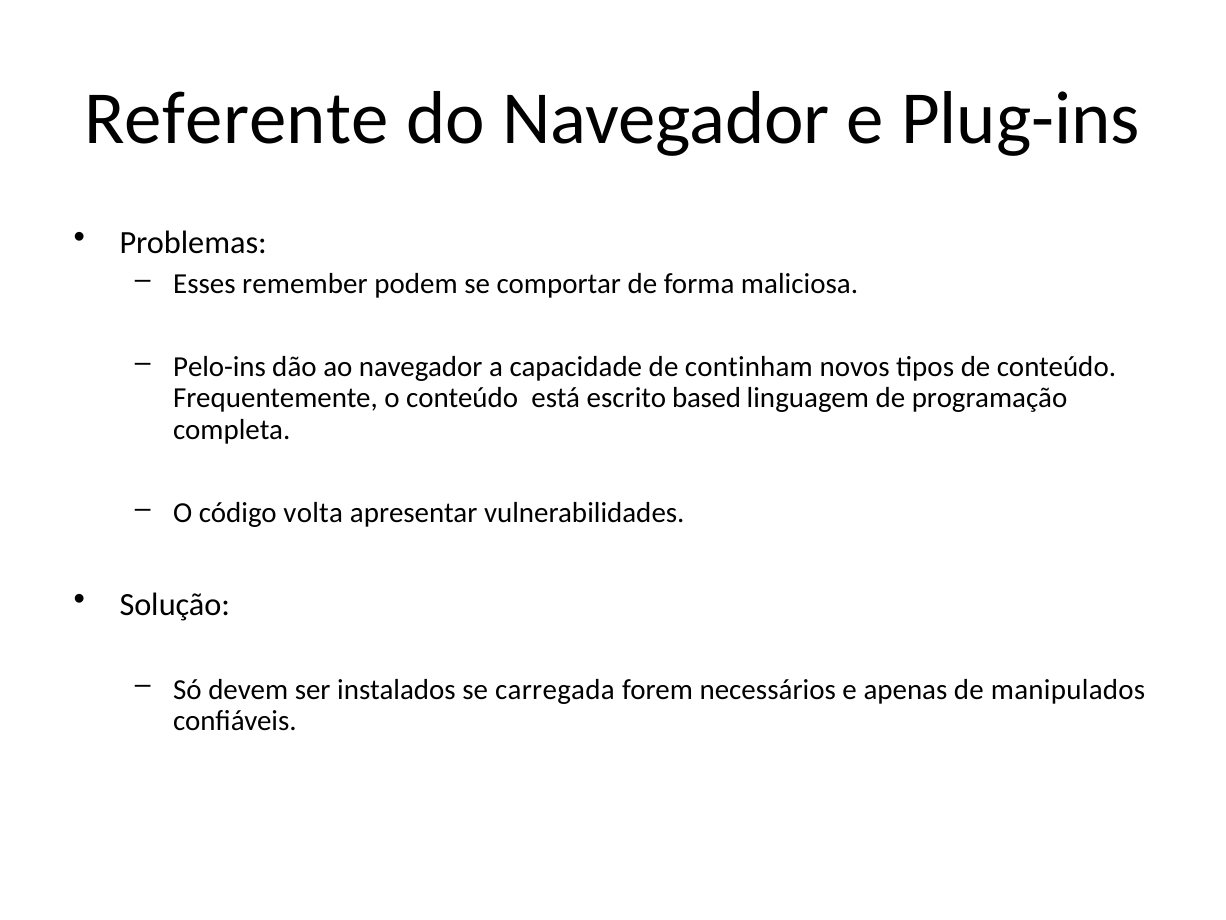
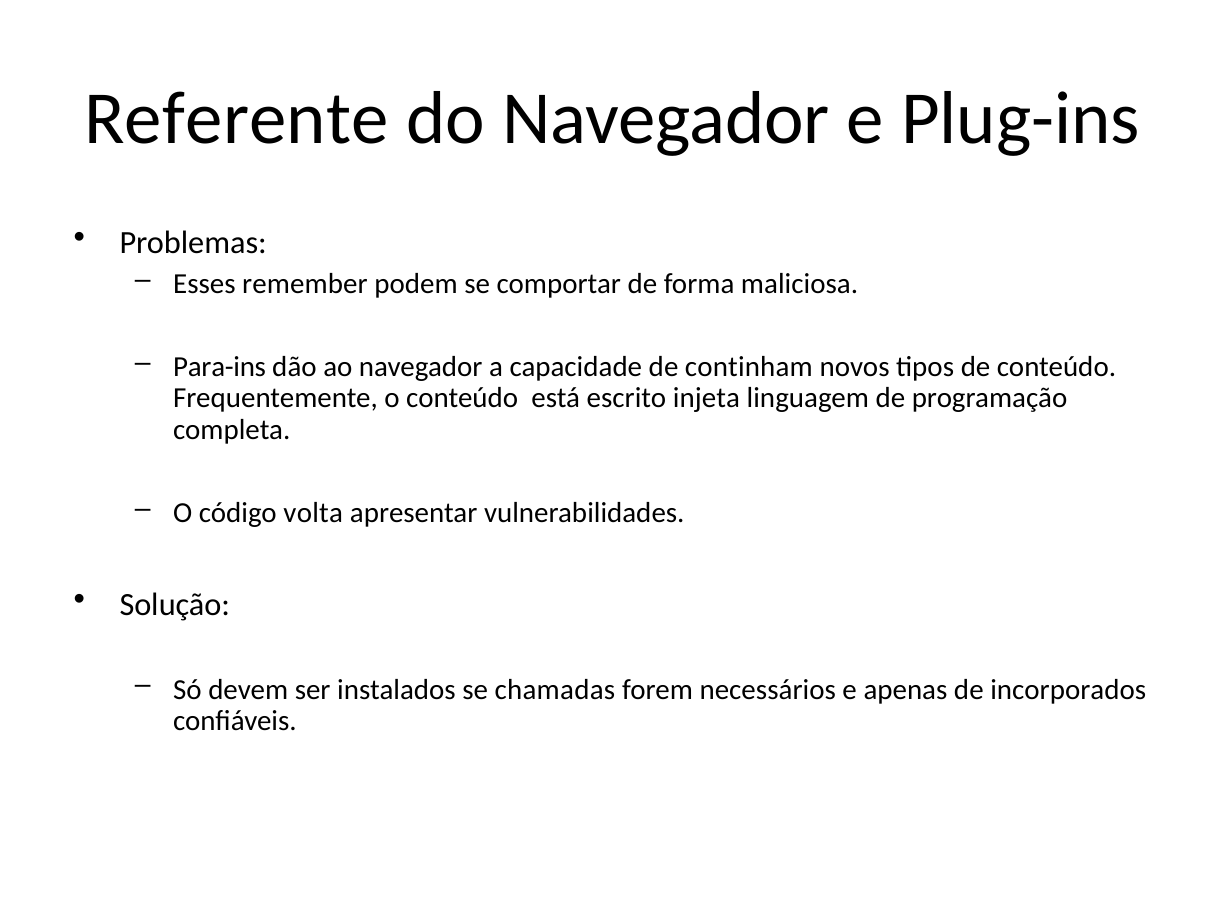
Pelo-ins: Pelo-ins -> Para-ins (220, 367)
based: based -> injeta (706, 398)
carregada: carregada -> chamadas (555, 689)
manipulados: manipulados -> incorporados (1068, 689)
